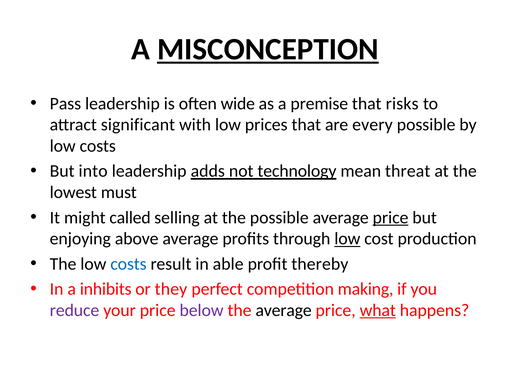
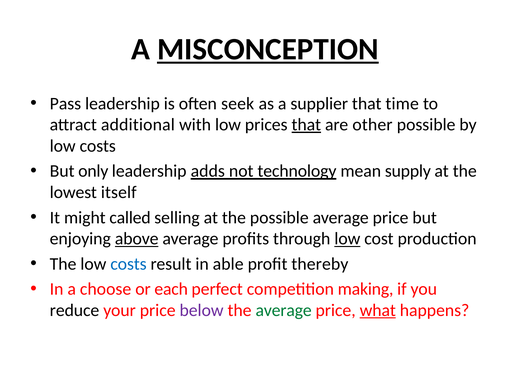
wide: wide -> seek (238, 104)
premise: premise -> supplier (319, 104)
risks: risks -> time (402, 104)
significant: significant -> additional (138, 125)
that underline: none -> present (306, 125)
every: every -> other (372, 125)
into: into -> only (93, 171)
threat: threat -> supply (408, 171)
must: must -> itself (119, 193)
price underline: present -> none (391, 218)
above underline: none -> present (137, 239)
inhibits: inhibits -> choose (106, 290)
they: they -> each (171, 290)
reduce colour: purple -> black (75, 311)
average colour: black -> green (284, 311)
